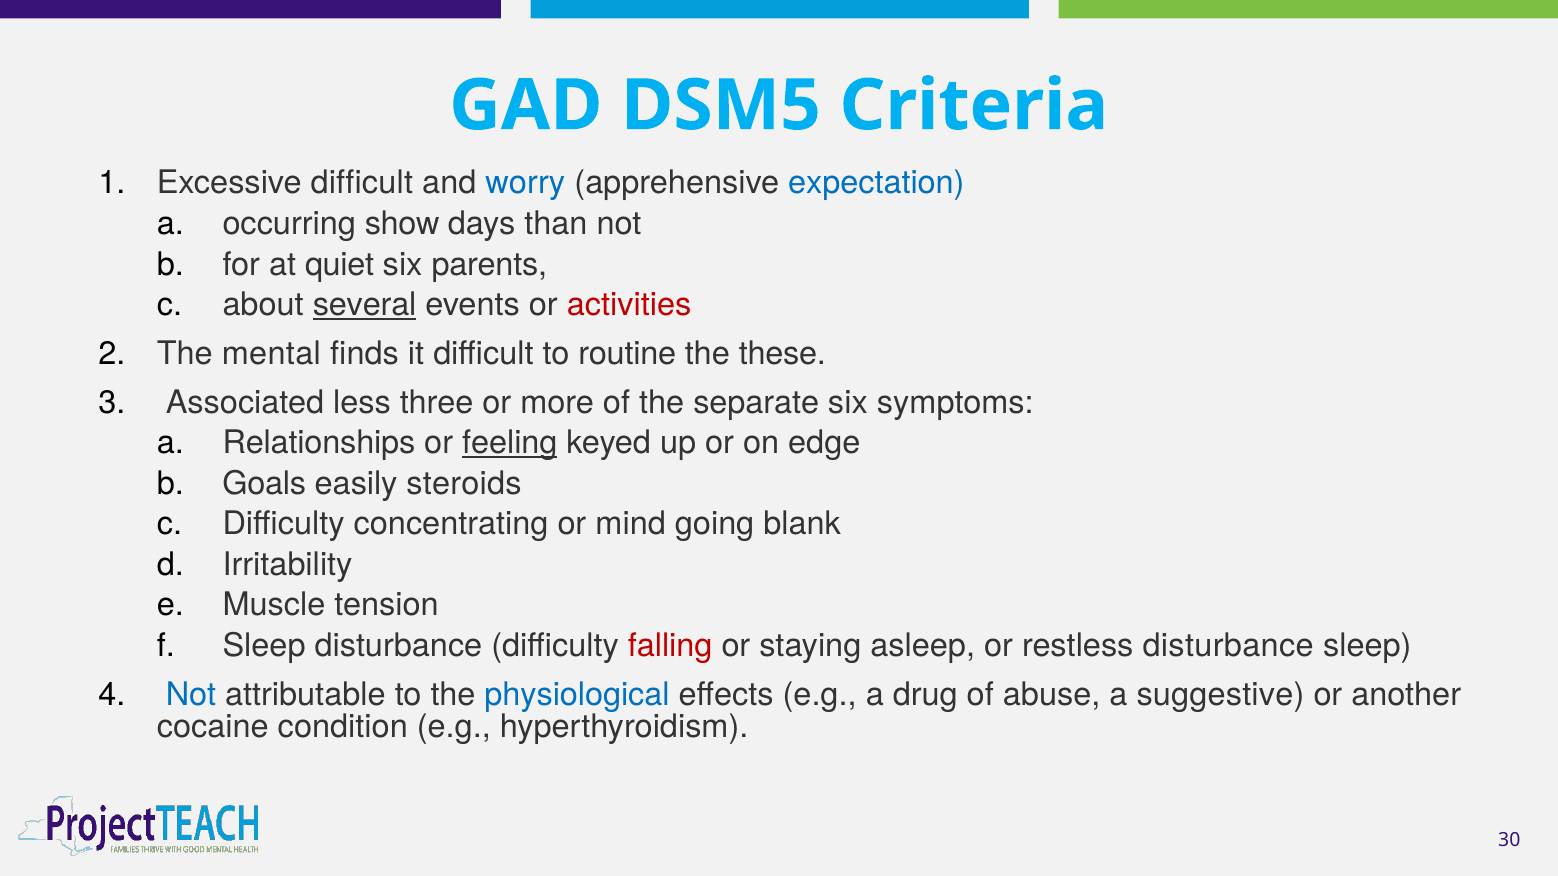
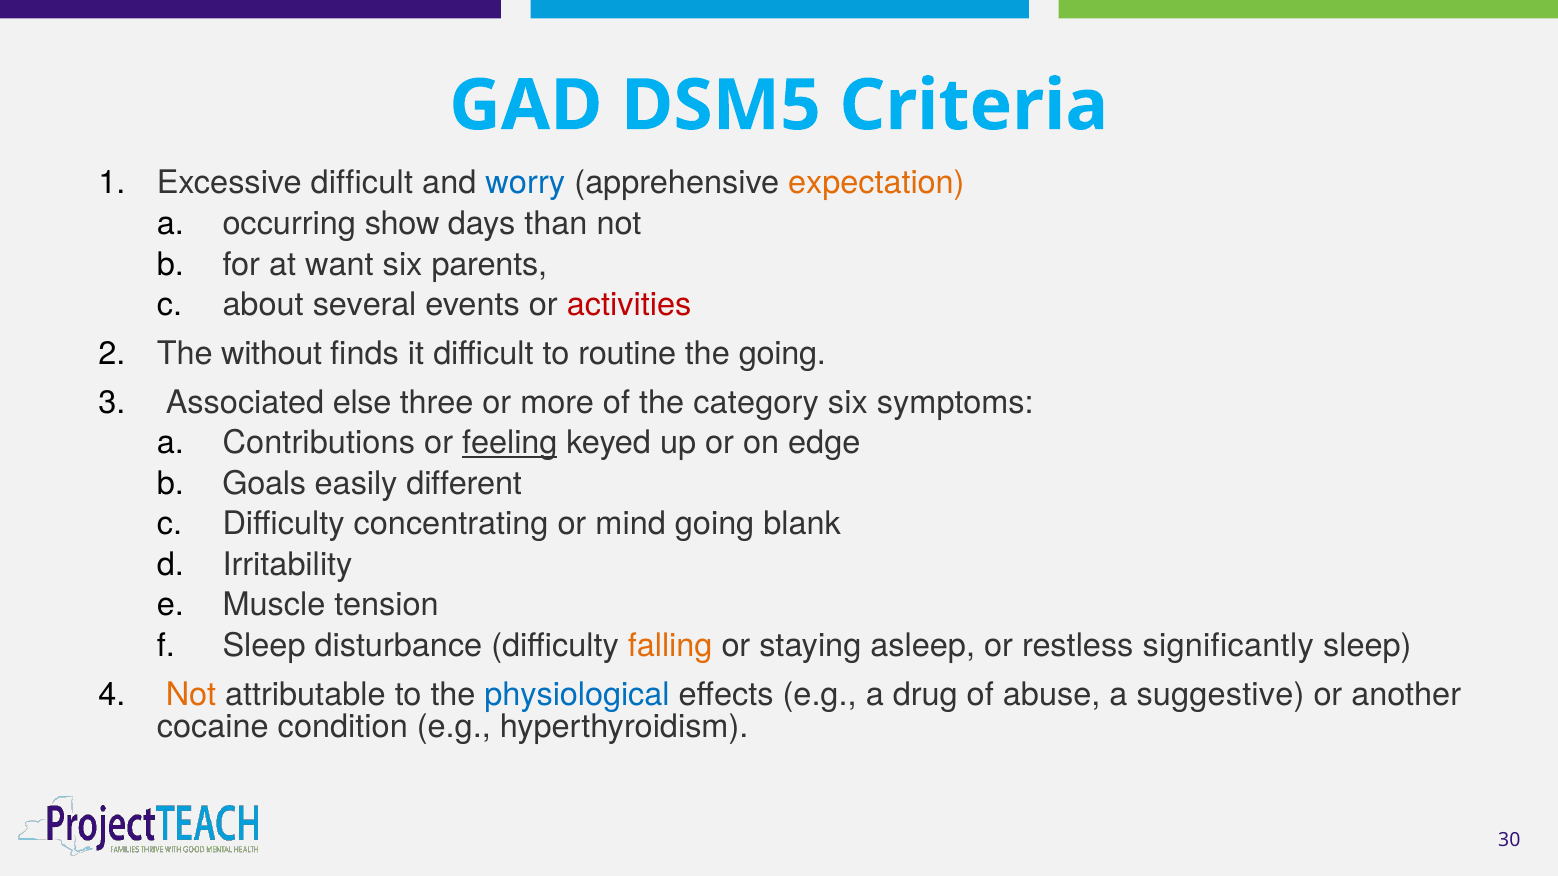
expectation colour: blue -> orange (876, 183)
quiet: quiet -> want (339, 264)
several underline: present -> none (365, 305)
mental: mental -> without (272, 354)
the these: these -> going (782, 354)
less: less -> else (362, 402)
separate: separate -> category (756, 402)
Relationships: Relationships -> Contributions (319, 443)
steroids: steroids -> different (464, 484)
falling colour: red -> orange (670, 646)
restless disturbance: disturbance -> significantly (1228, 646)
Not colour: blue -> orange (191, 695)
